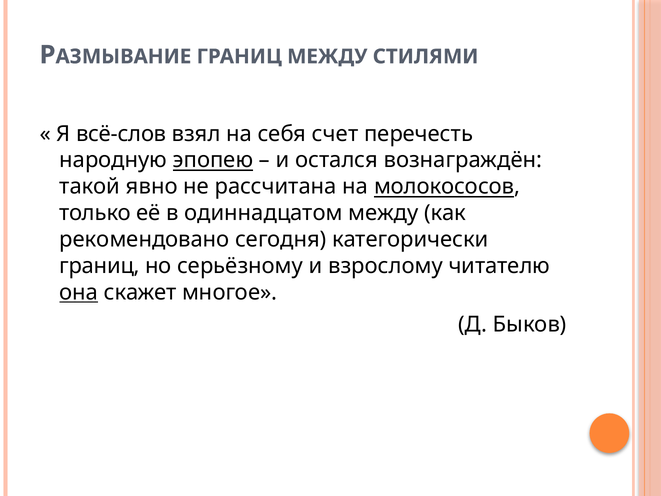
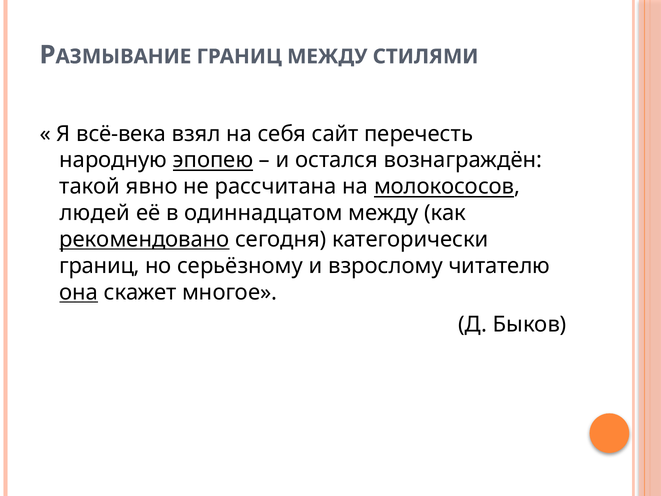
всё-слов: всё-слов -> всё-века (121, 134)
счет: счет -> сайт (335, 134)
только: только -> людей (95, 213)
рекомендовано underline: none -> present (144, 239)
